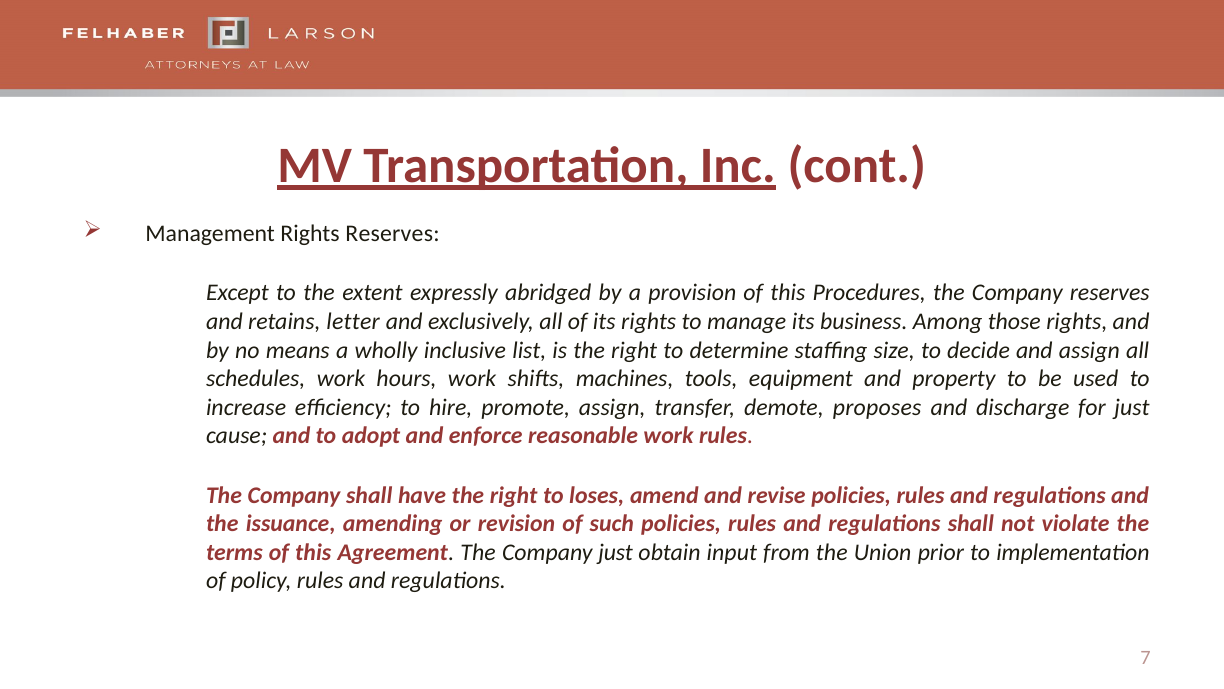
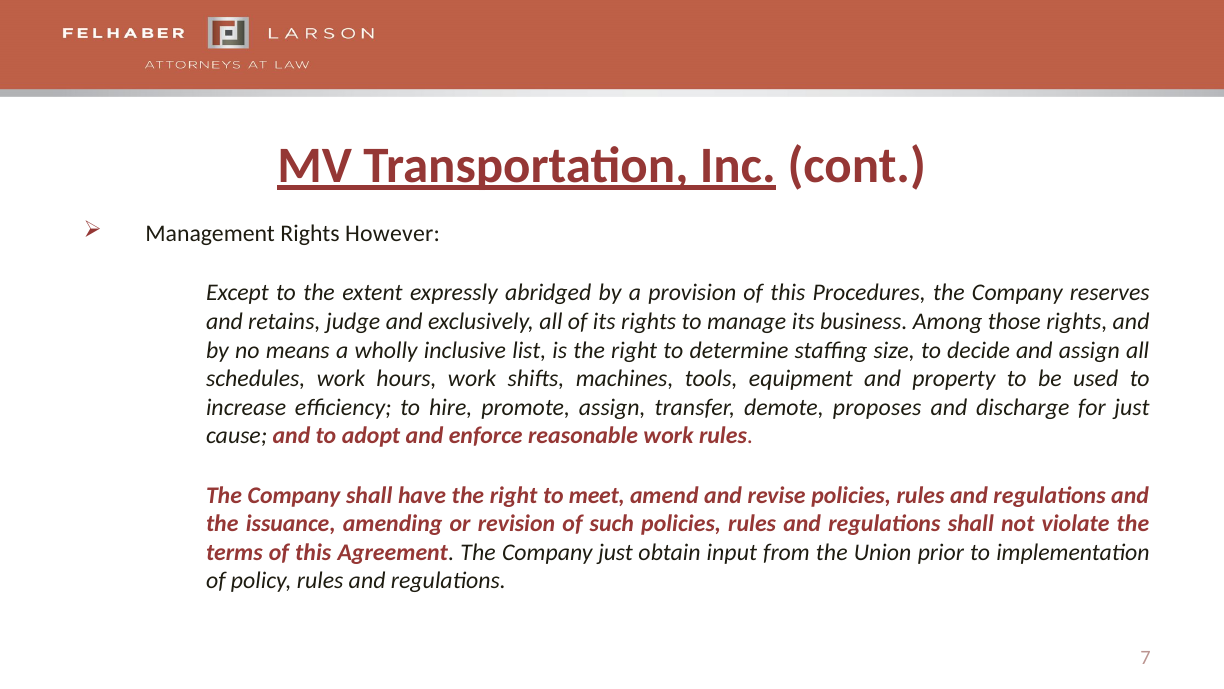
Rights Reserves: Reserves -> However (393, 234)
letter: letter -> judge (353, 321)
loses: loses -> meet (597, 495)
